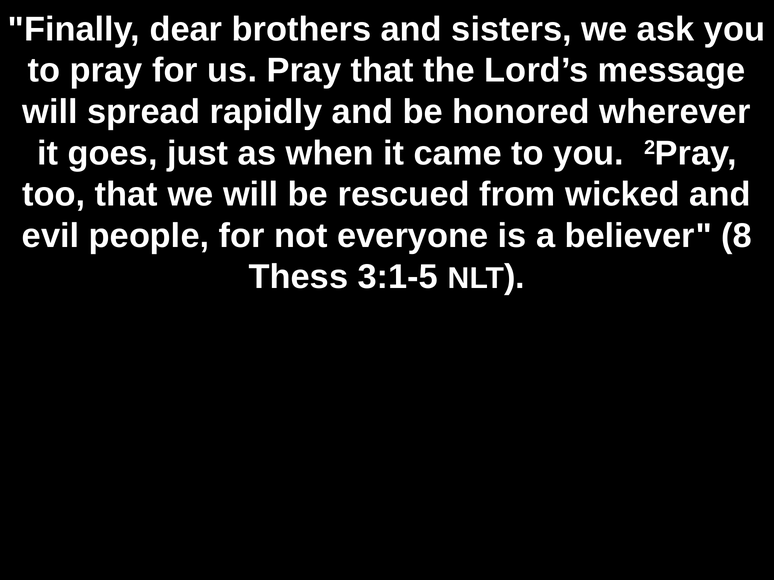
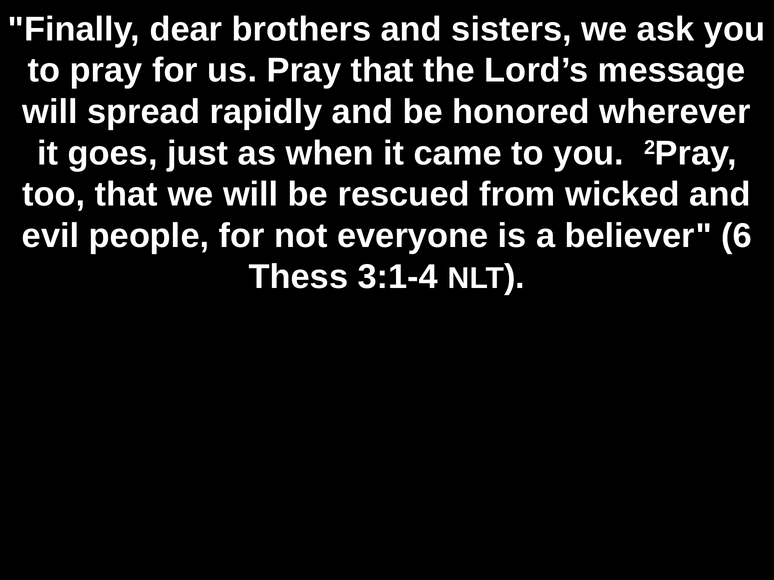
8: 8 -> 6 (737, 236)
3:1-5: 3:1-5 -> 3:1-4 (398, 277)
